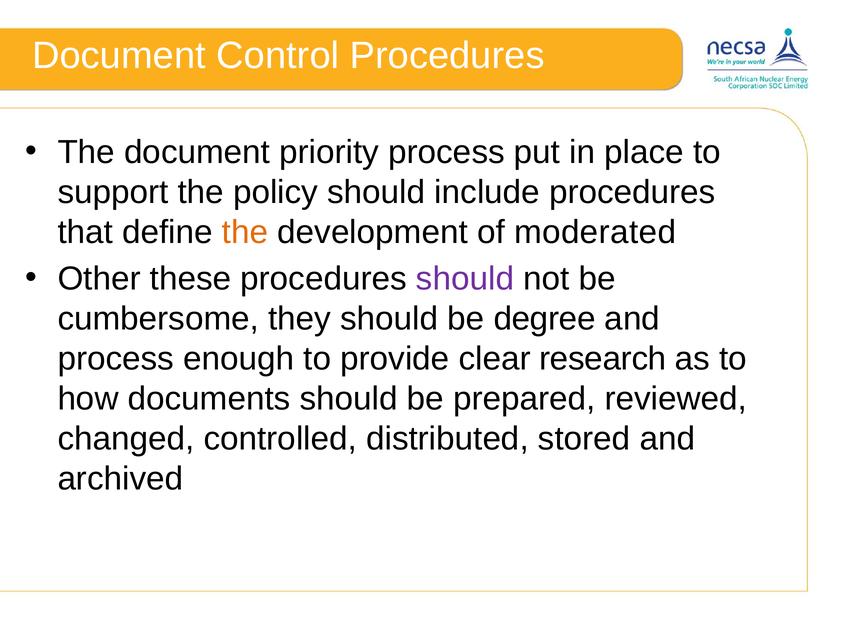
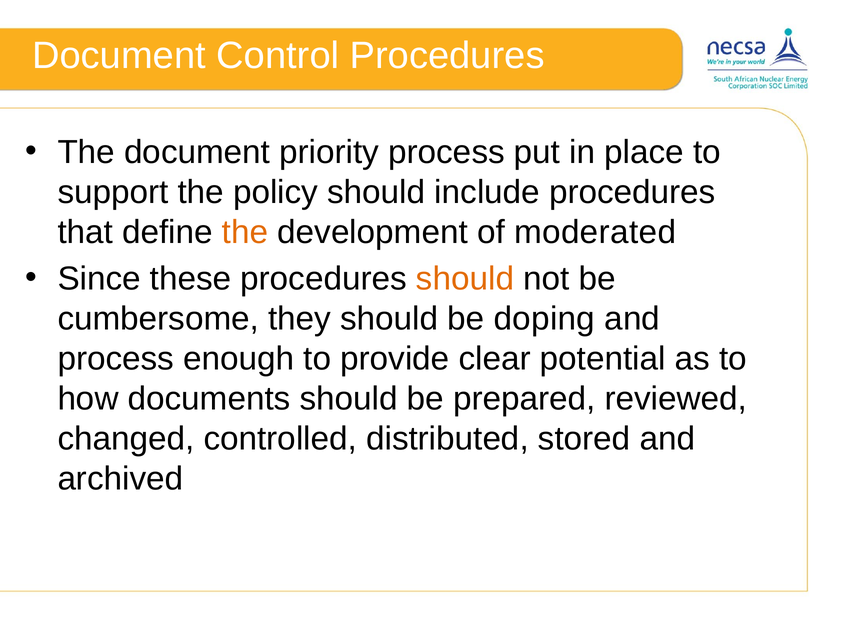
Other: Other -> Since (99, 279)
should colour: purple -> orange (465, 279)
degree: degree -> doping (544, 319)
research: research -> potential (603, 359)
